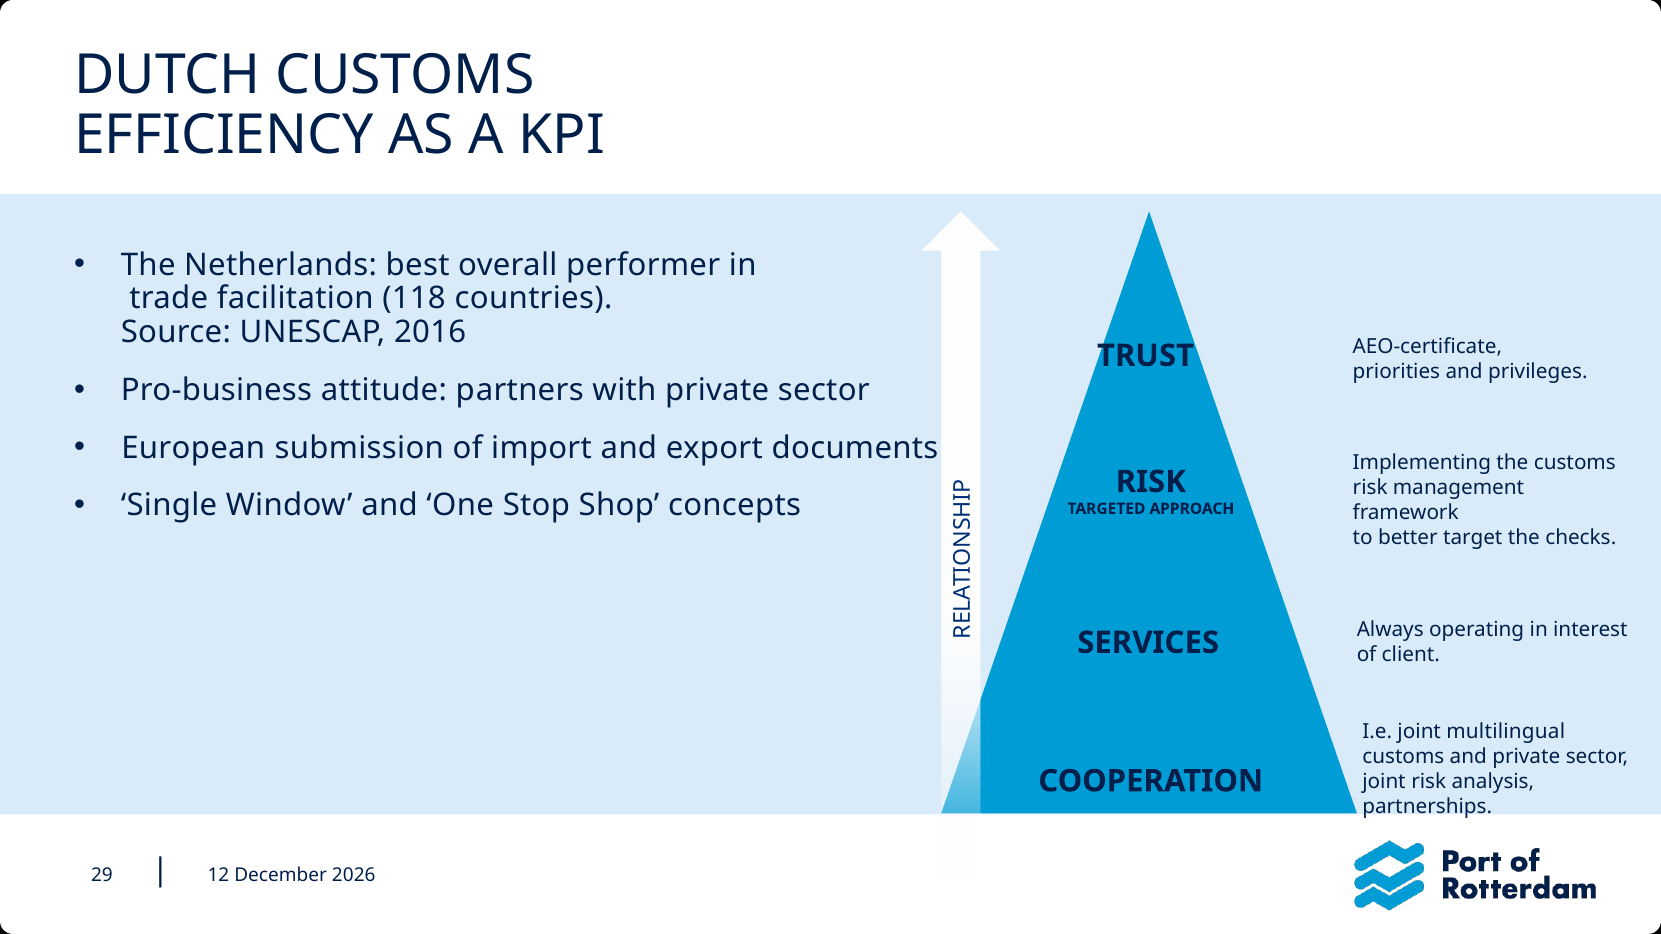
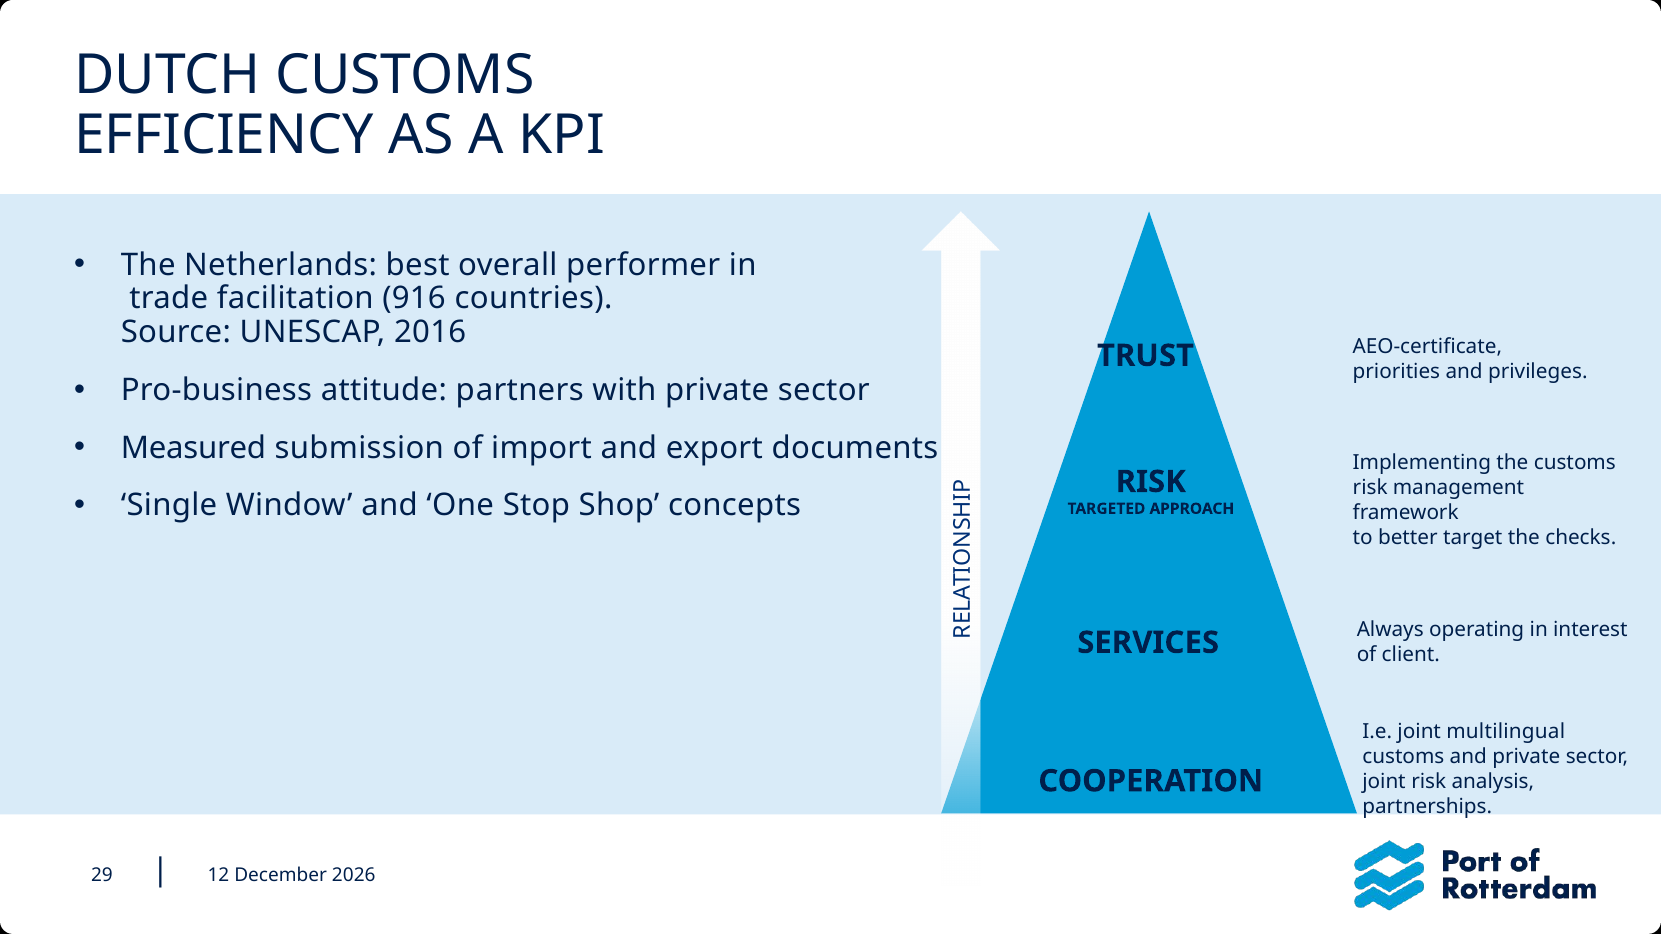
118: 118 -> 916 (414, 299)
European: European -> Measured (194, 448)
